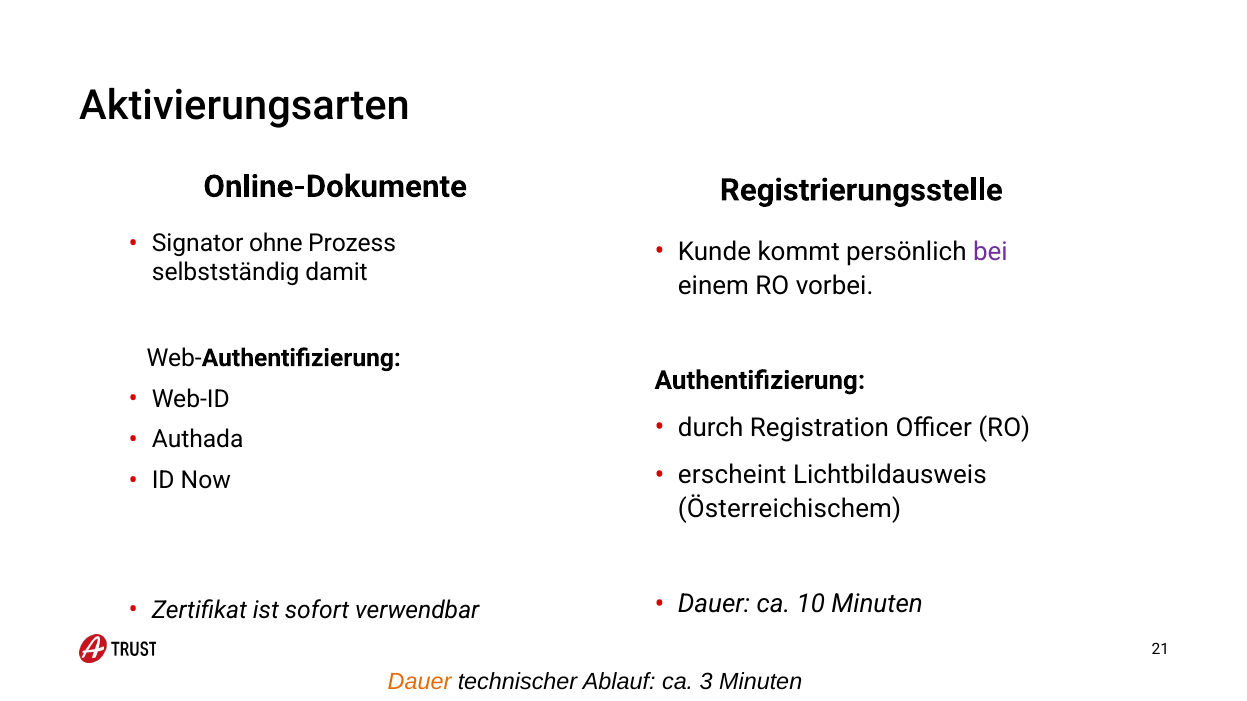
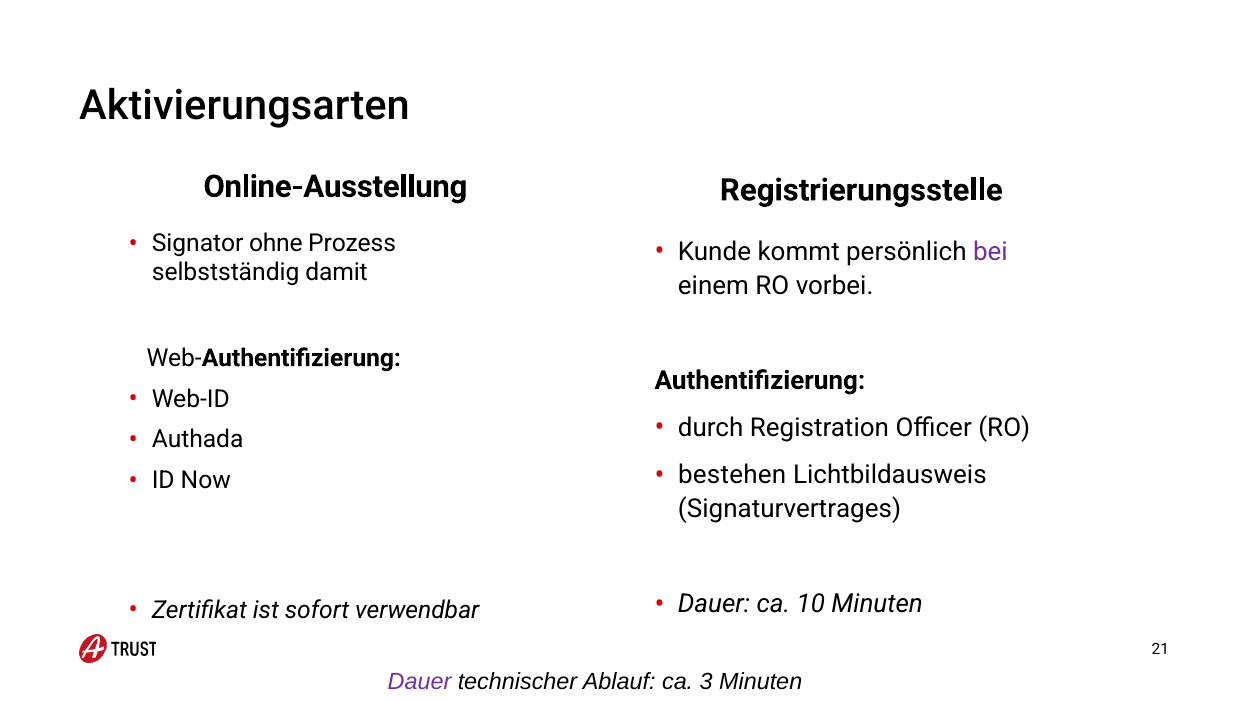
Online-Dokumente: Online-Dokumente -> Online-Ausstellung (335, 187)
erscheint: erscheint -> bestehen (732, 475)
Österreichischem: Österreichischem -> Signaturvertrages (790, 510)
Dauer colour: orange -> purple (420, 683)
